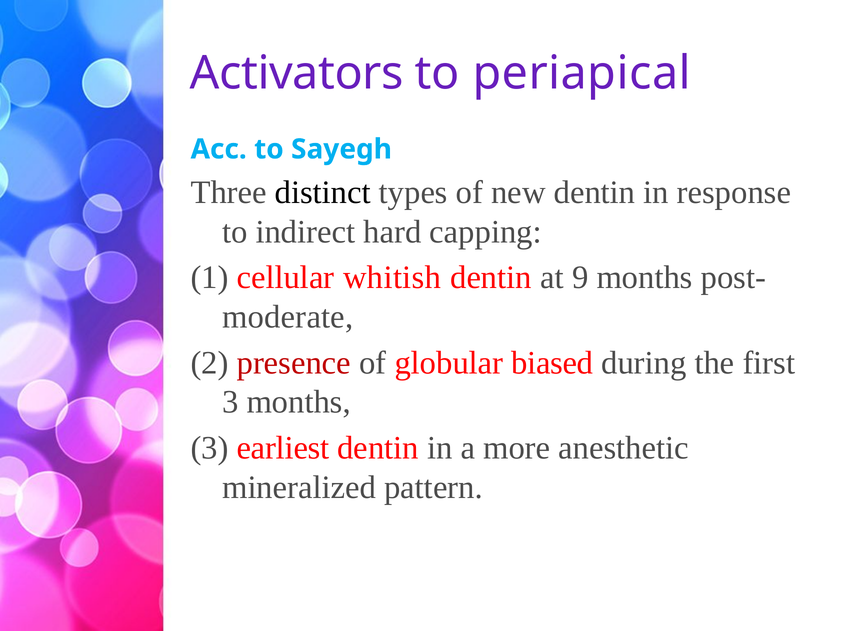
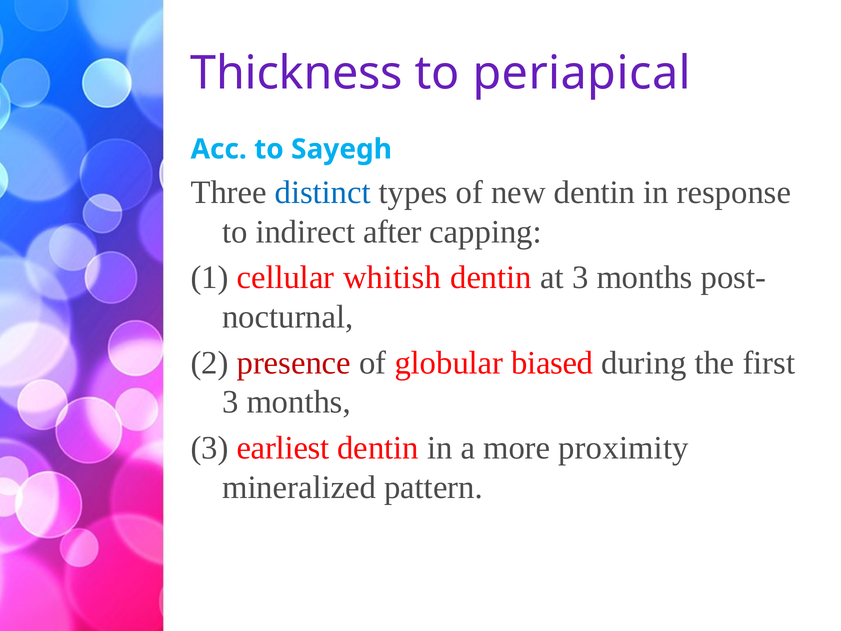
Activators: Activators -> Thickness (297, 73)
distinct colour: black -> blue (323, 192)
hard: hard -> after (393, 232)
at 9: 9 -> 3 (580, 278)
moderate: moderate -> nocturnal (288, 317)
anesthetic: anesthetic -> proximity (624, 448)
